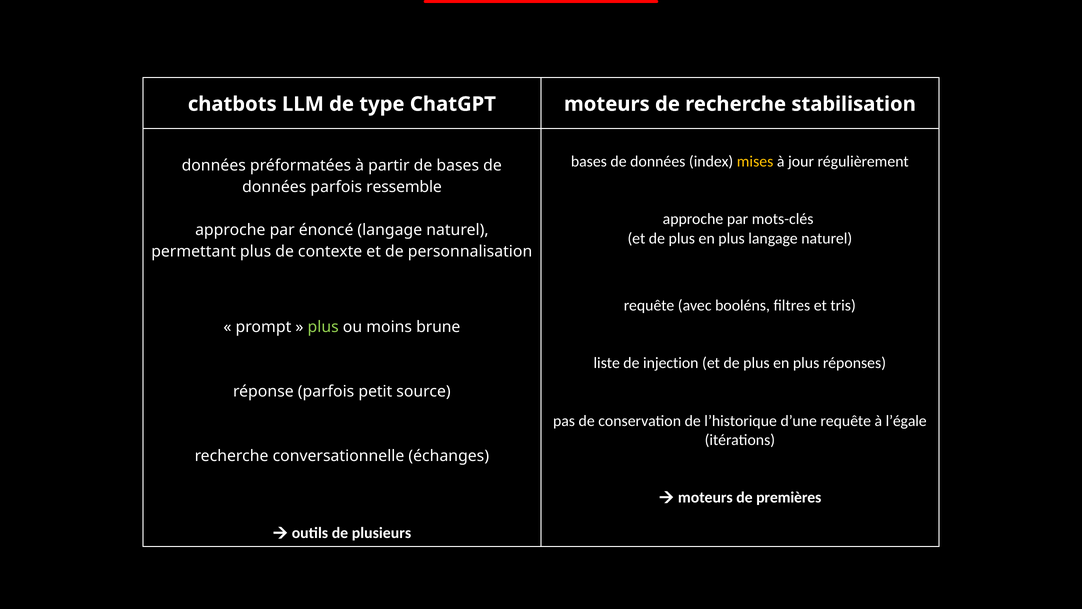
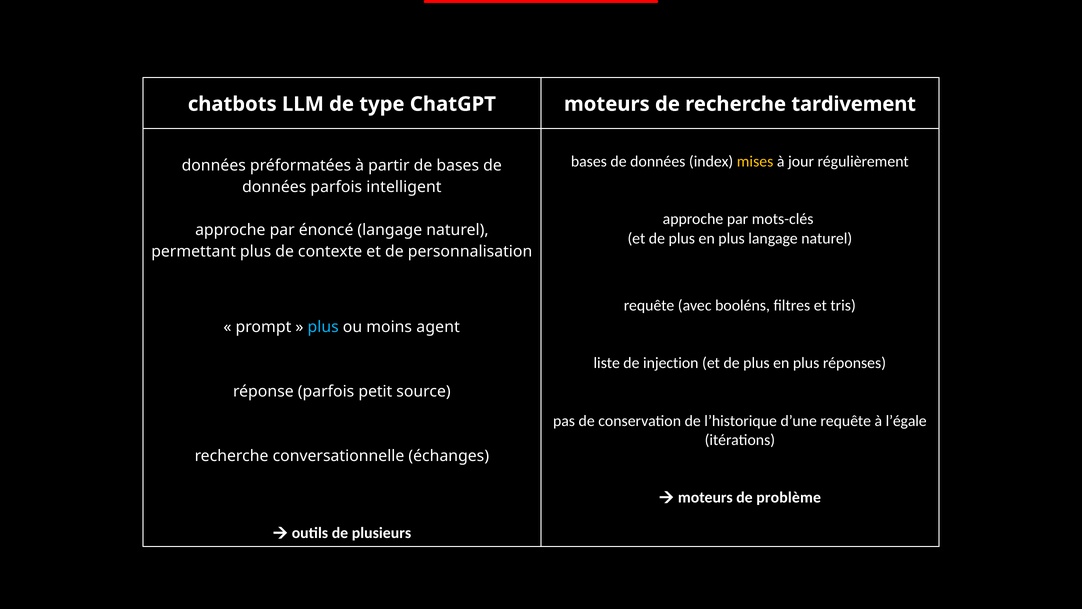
stabilisation: stabilisation -> tardivement (854, 104)
ressemble: ressemble -> intelligent (404, 187)
plus colour: light green -> light blue (323, 327)
brune: brune -> agent (438, 327)
premières: premières -> problème (789, 497)
